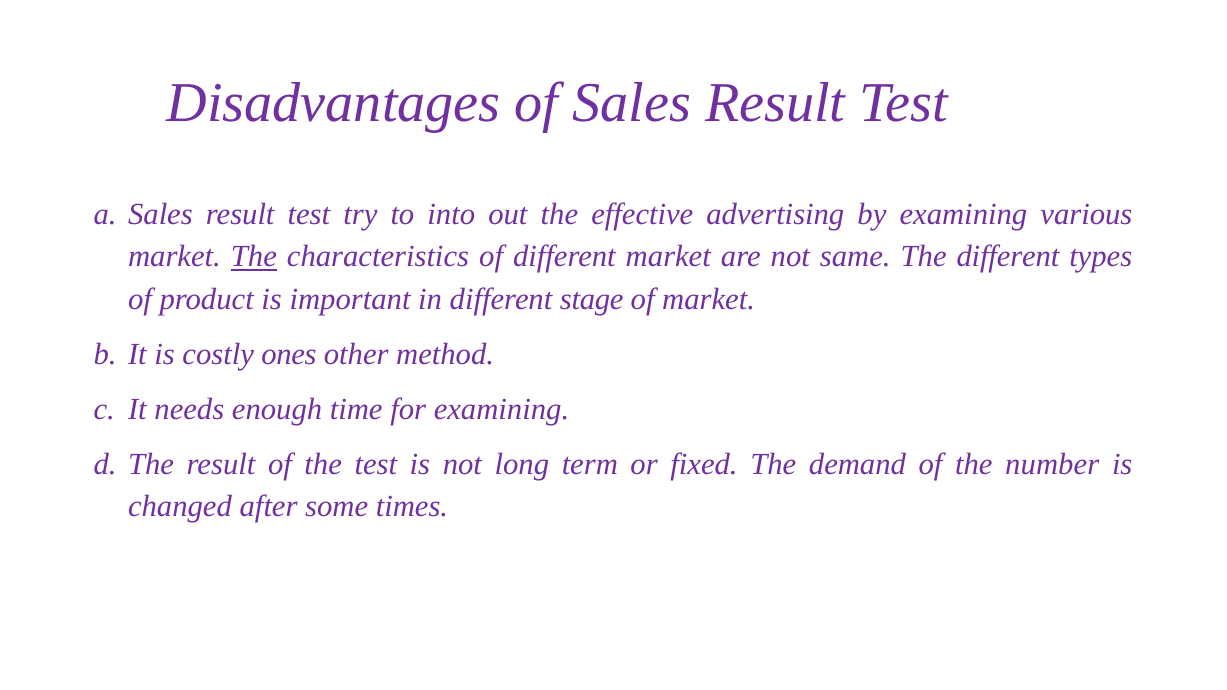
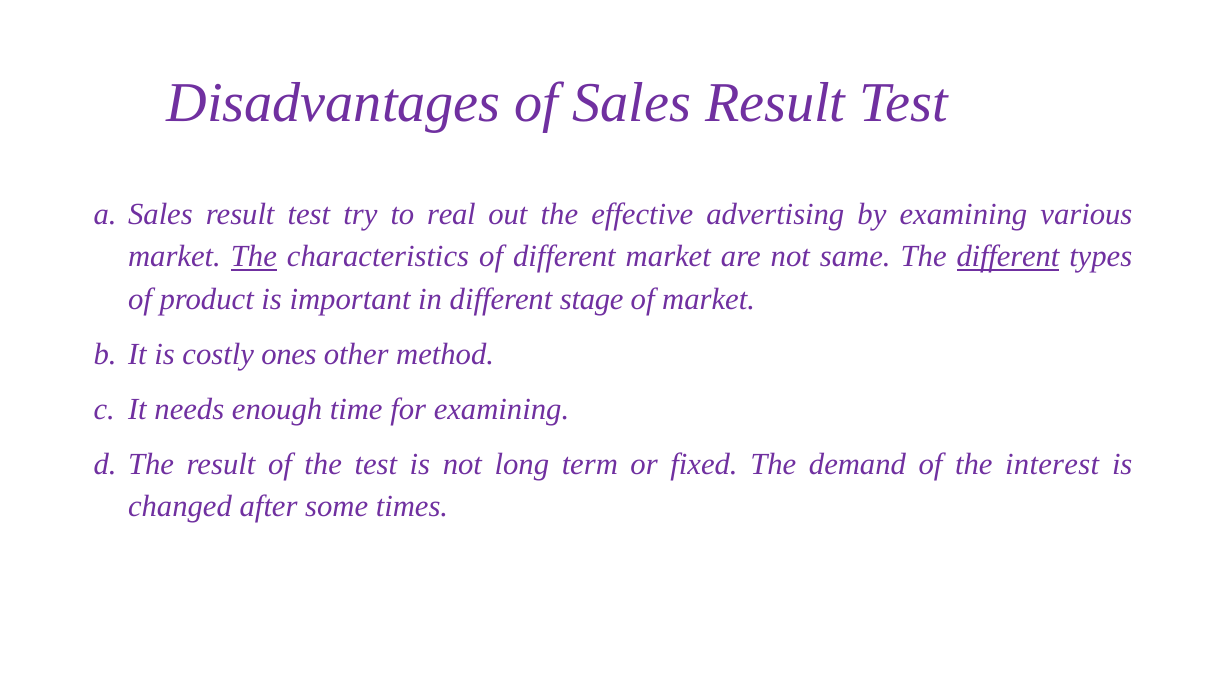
into: into -> real (451, 214)
different underline: none -> present (1008, 257)
number: number -> interest (1052, 464)
